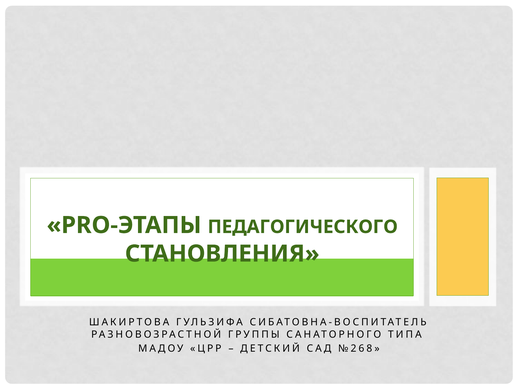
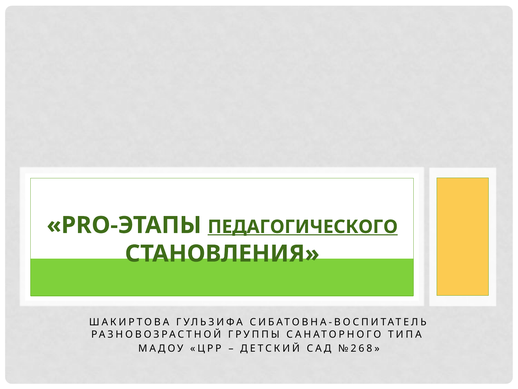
ПЕДАГОГИЧЕСКОГО underline: none -> present (303, 227)
